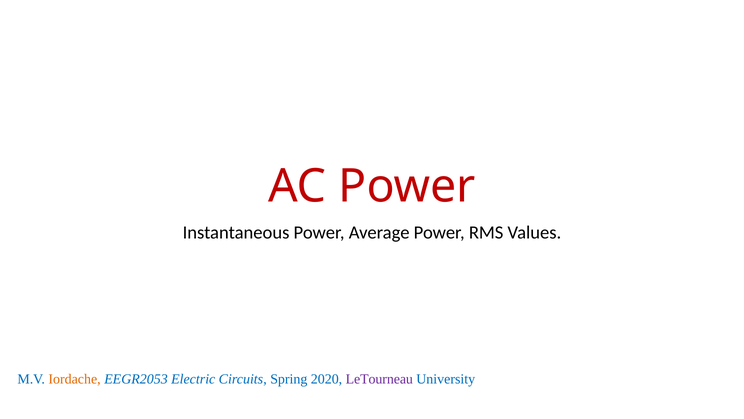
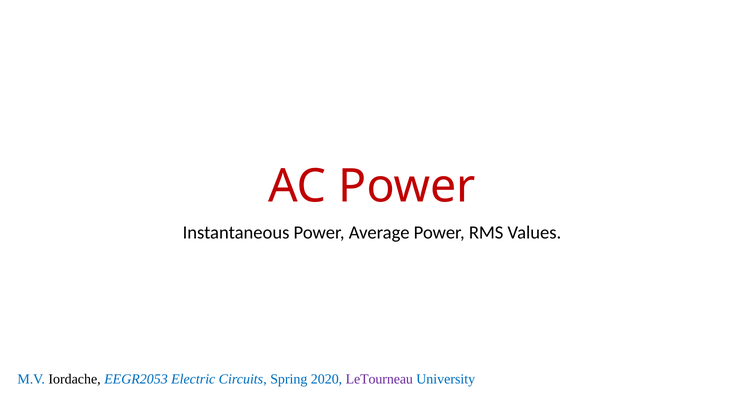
Iordache colour: orange -> black (75, 379)
